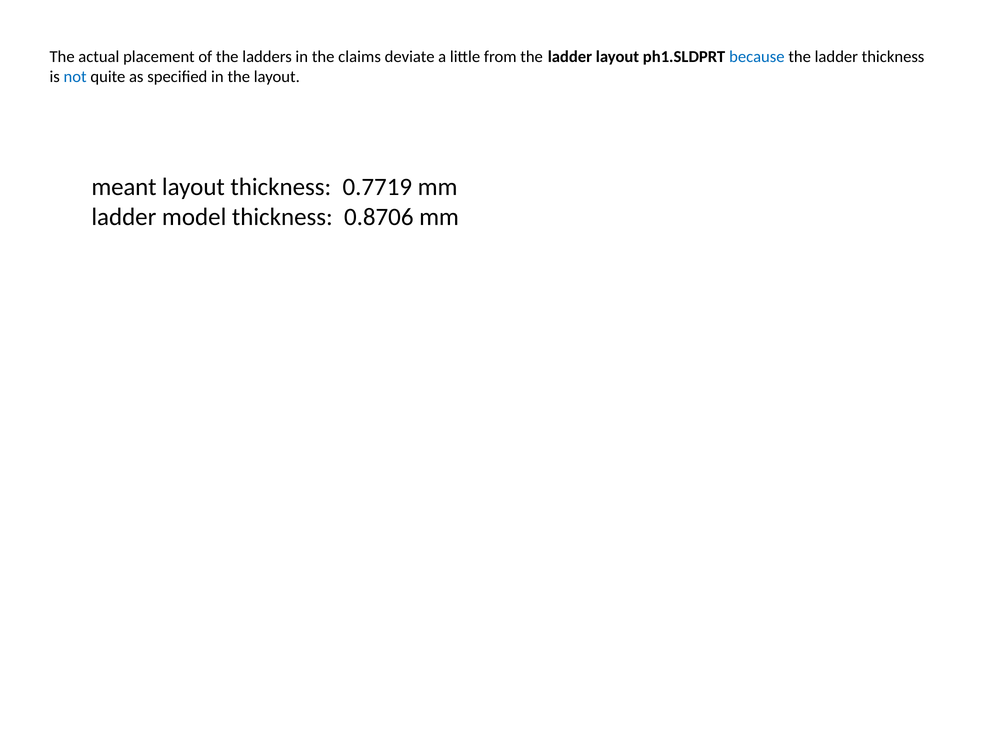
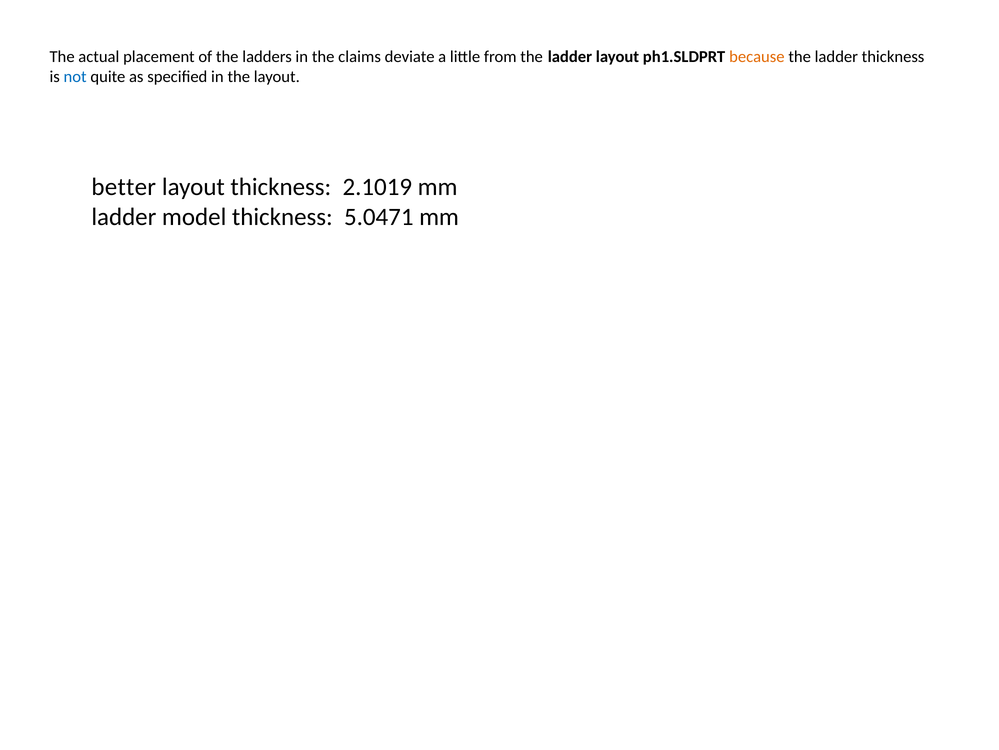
because colour: blue -> orange (757, 57)
meant: meant -> better (124, 187)
0.7719: 0.7719 -> 2.1019 (377, 187)
0.8706: 0.8706 -> 5.0471 (379, 217)
